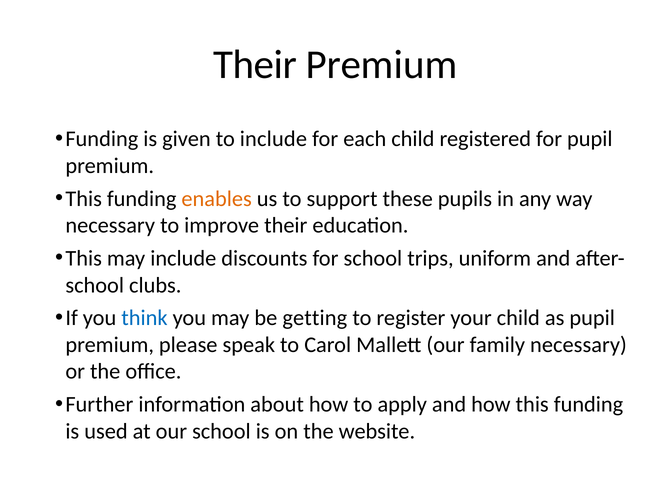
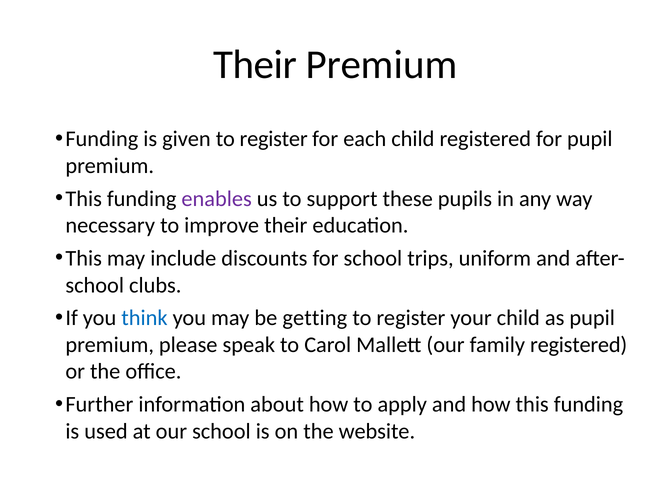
given to include: include -> register (274, 139)
enables colour: orange -> purple (217, 199)
family necessary: necessary -> registered (579, 345)
